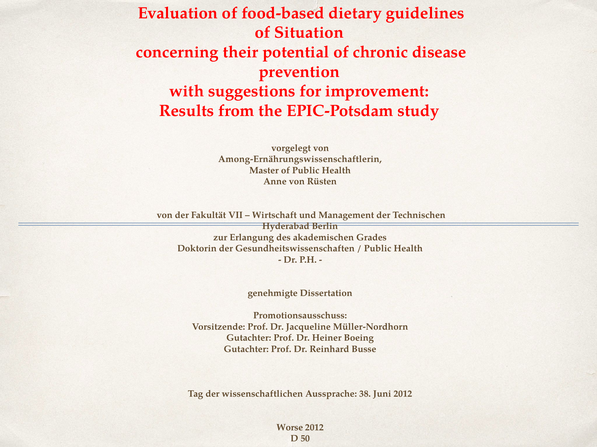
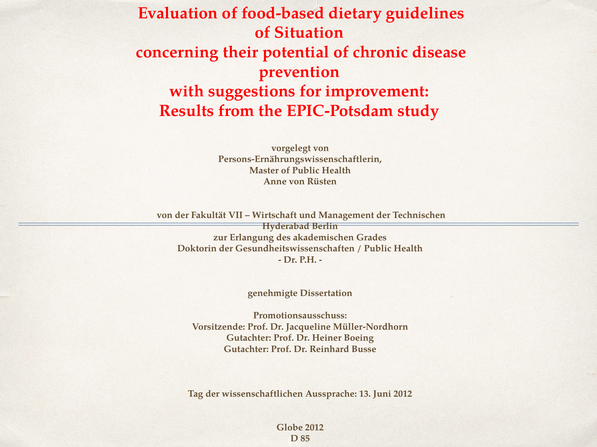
Among-Ernährungswissenschaftlerin: Among-Ernährungswissenschaftlerin -> Persons-Ernährungswissenschaftlerin (300, 159)
38: 38 -> 13 (365, 394)
Worse: Worse -> Globe (290, 428)
50: 50 -> 85 (305, 439)
